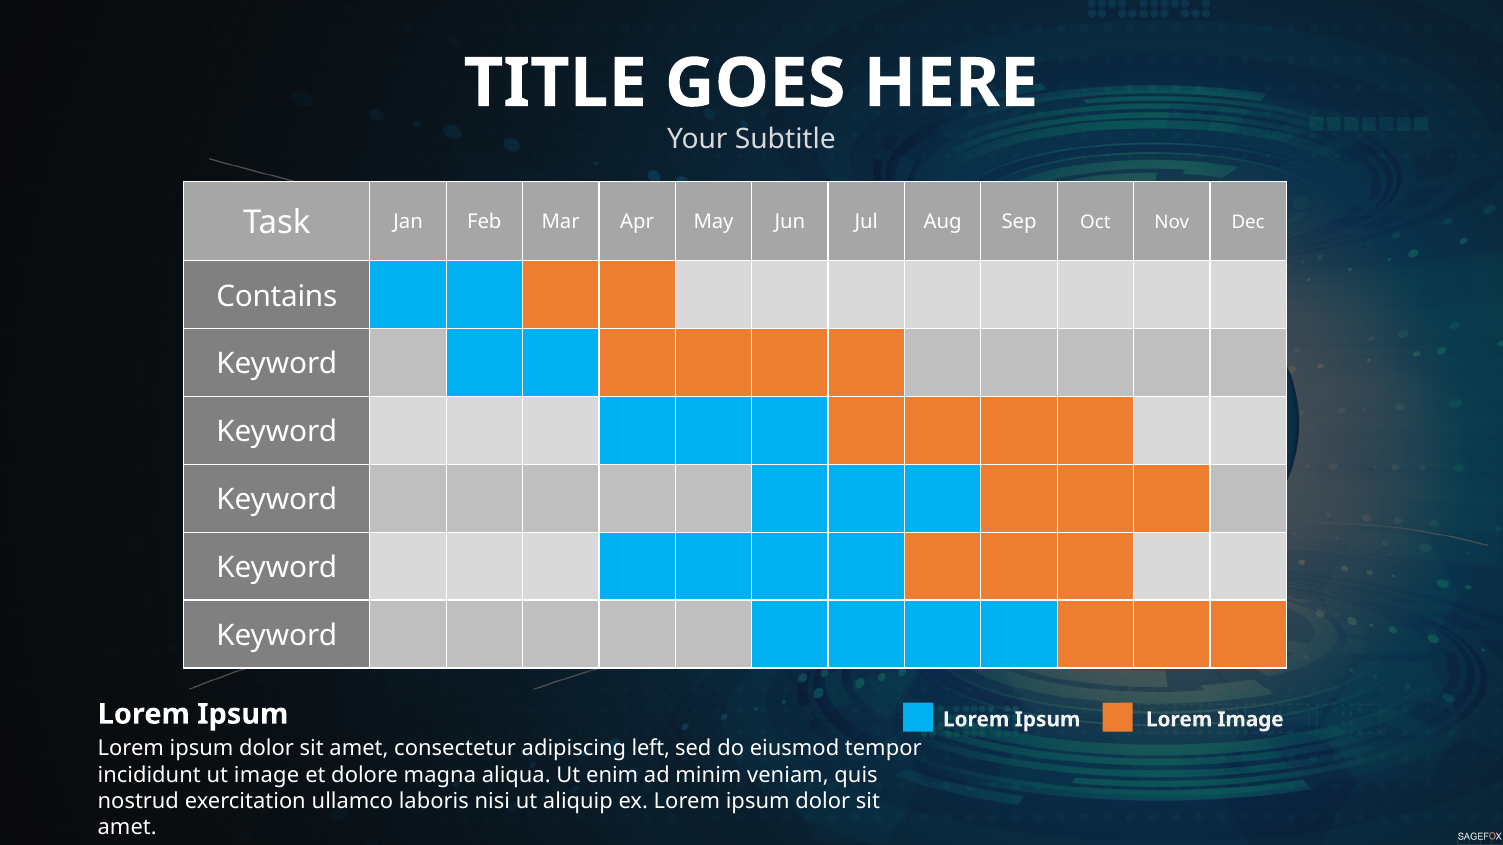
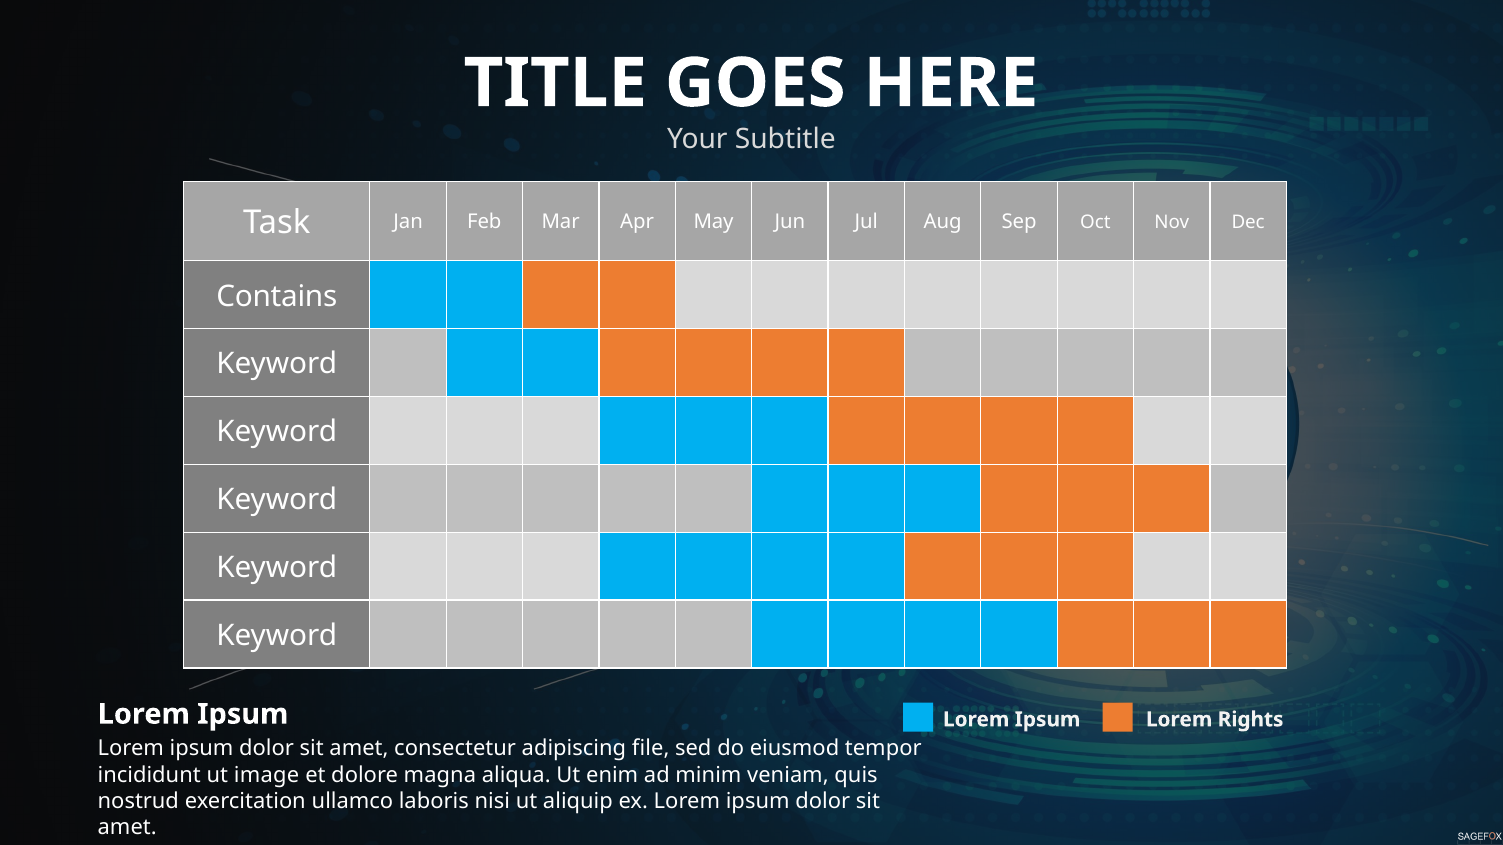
Lorem Image: Image -> Rights (1251, 720)
left: left -> file (651, 749)
